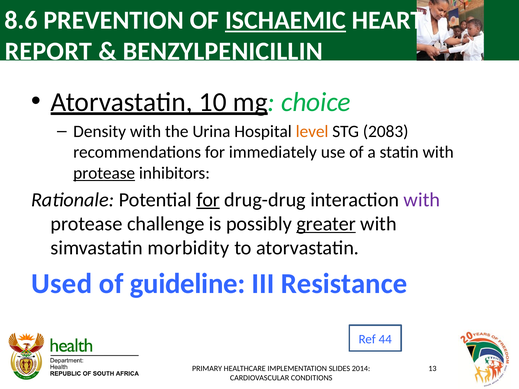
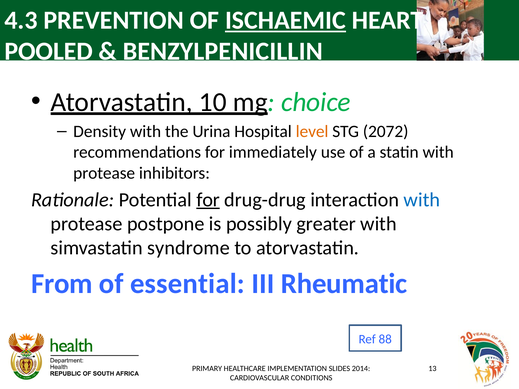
8.6: 8.6 -> 4.3 (21, 20)
REPORT: REPORT -> POOLED (49, 51)
2083: 2083 -> 2072 (386, 132)
protease underline: present -> none (104, 173)
with colour: purple -> blue (422, 200)
challenge: challenge -> postpone (166, 224)
greater underline: present -> none (326, 224)
morbidity: morbidity -> syndrome (189, 248)
Used: Used -> From (62, 284)
guideline: guideline -> essential (187, 284)
Resistance: Resistance -> Rheumatic (344, 284)
44: 44 -> 88 (385, 339)
